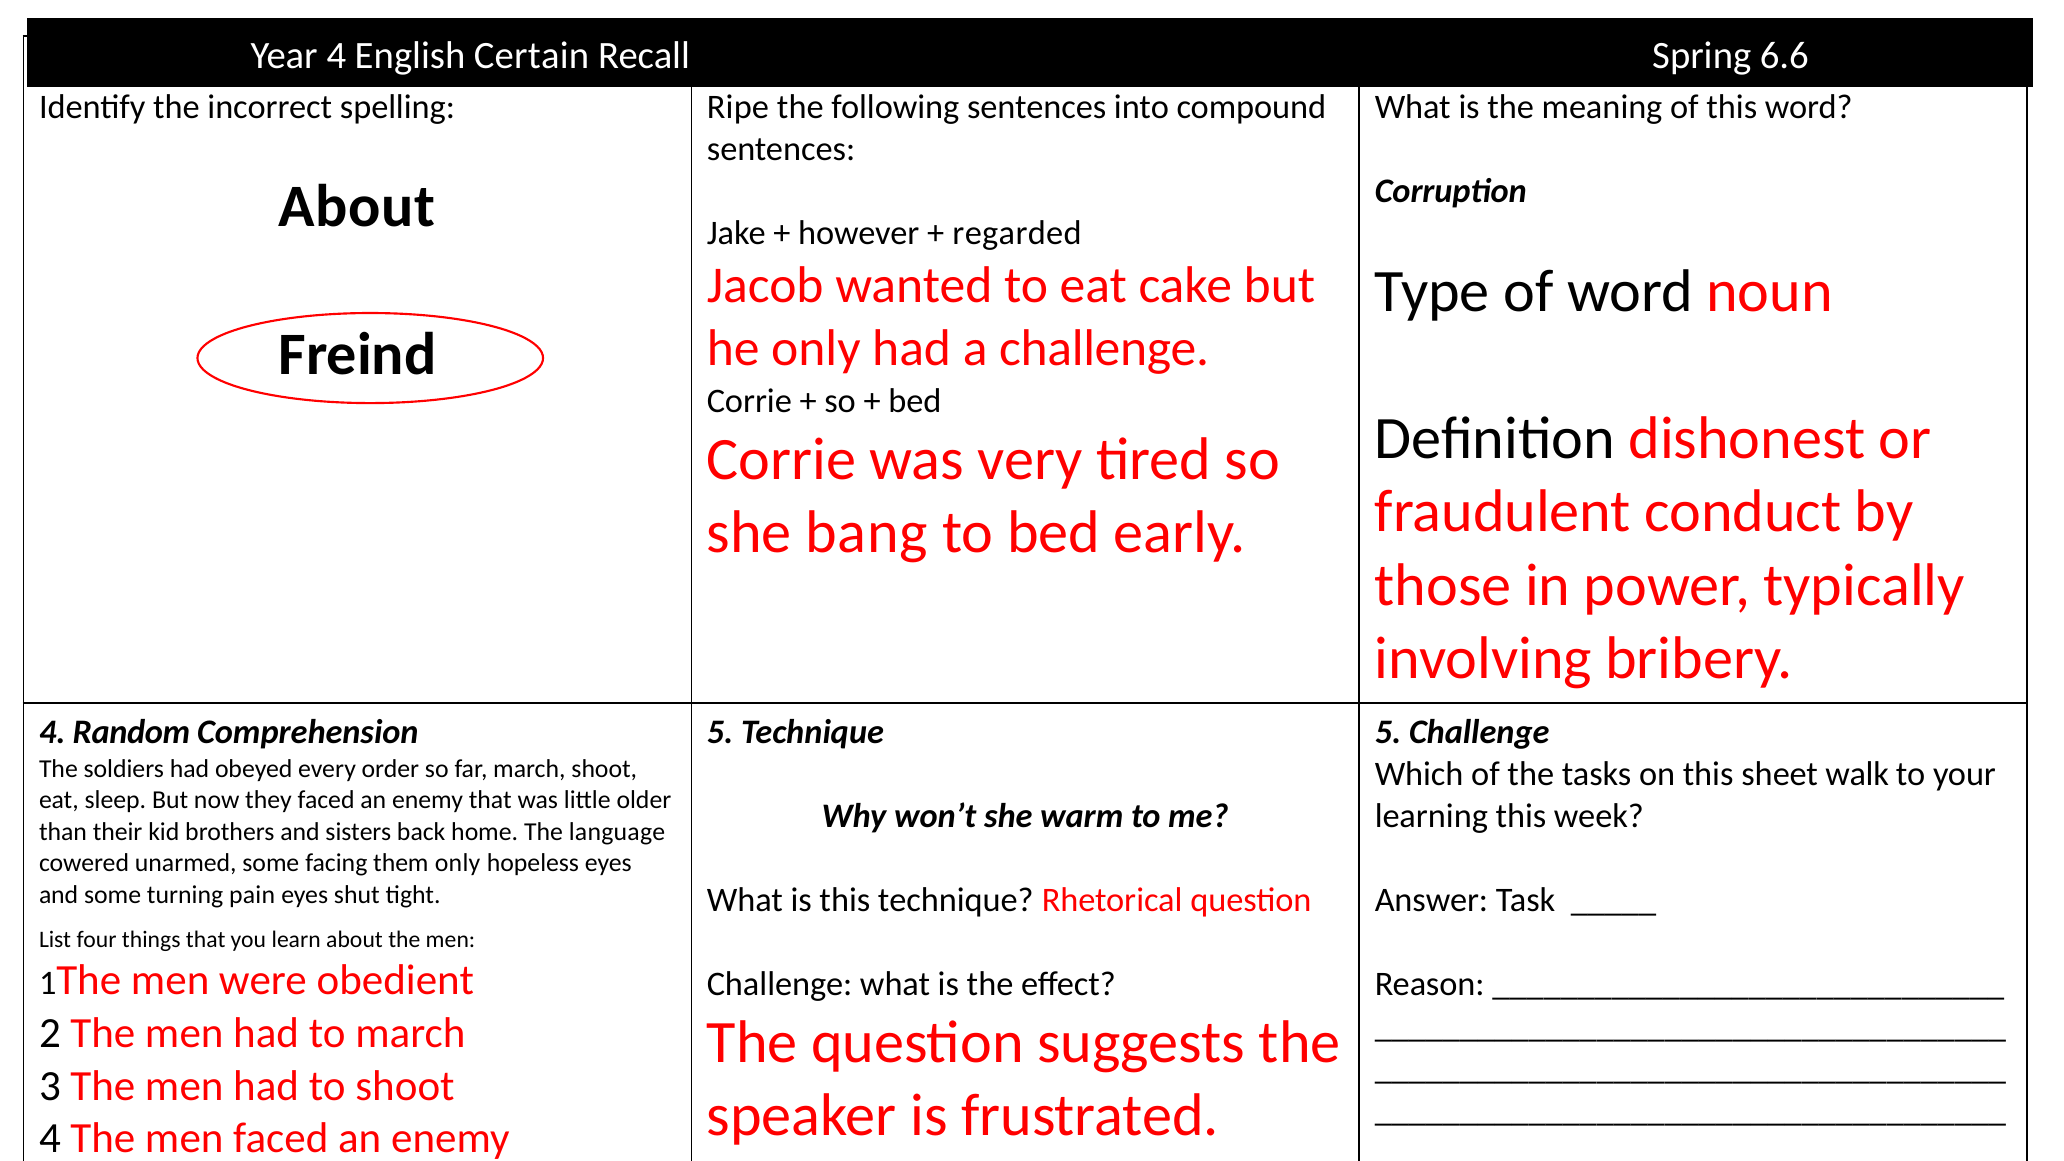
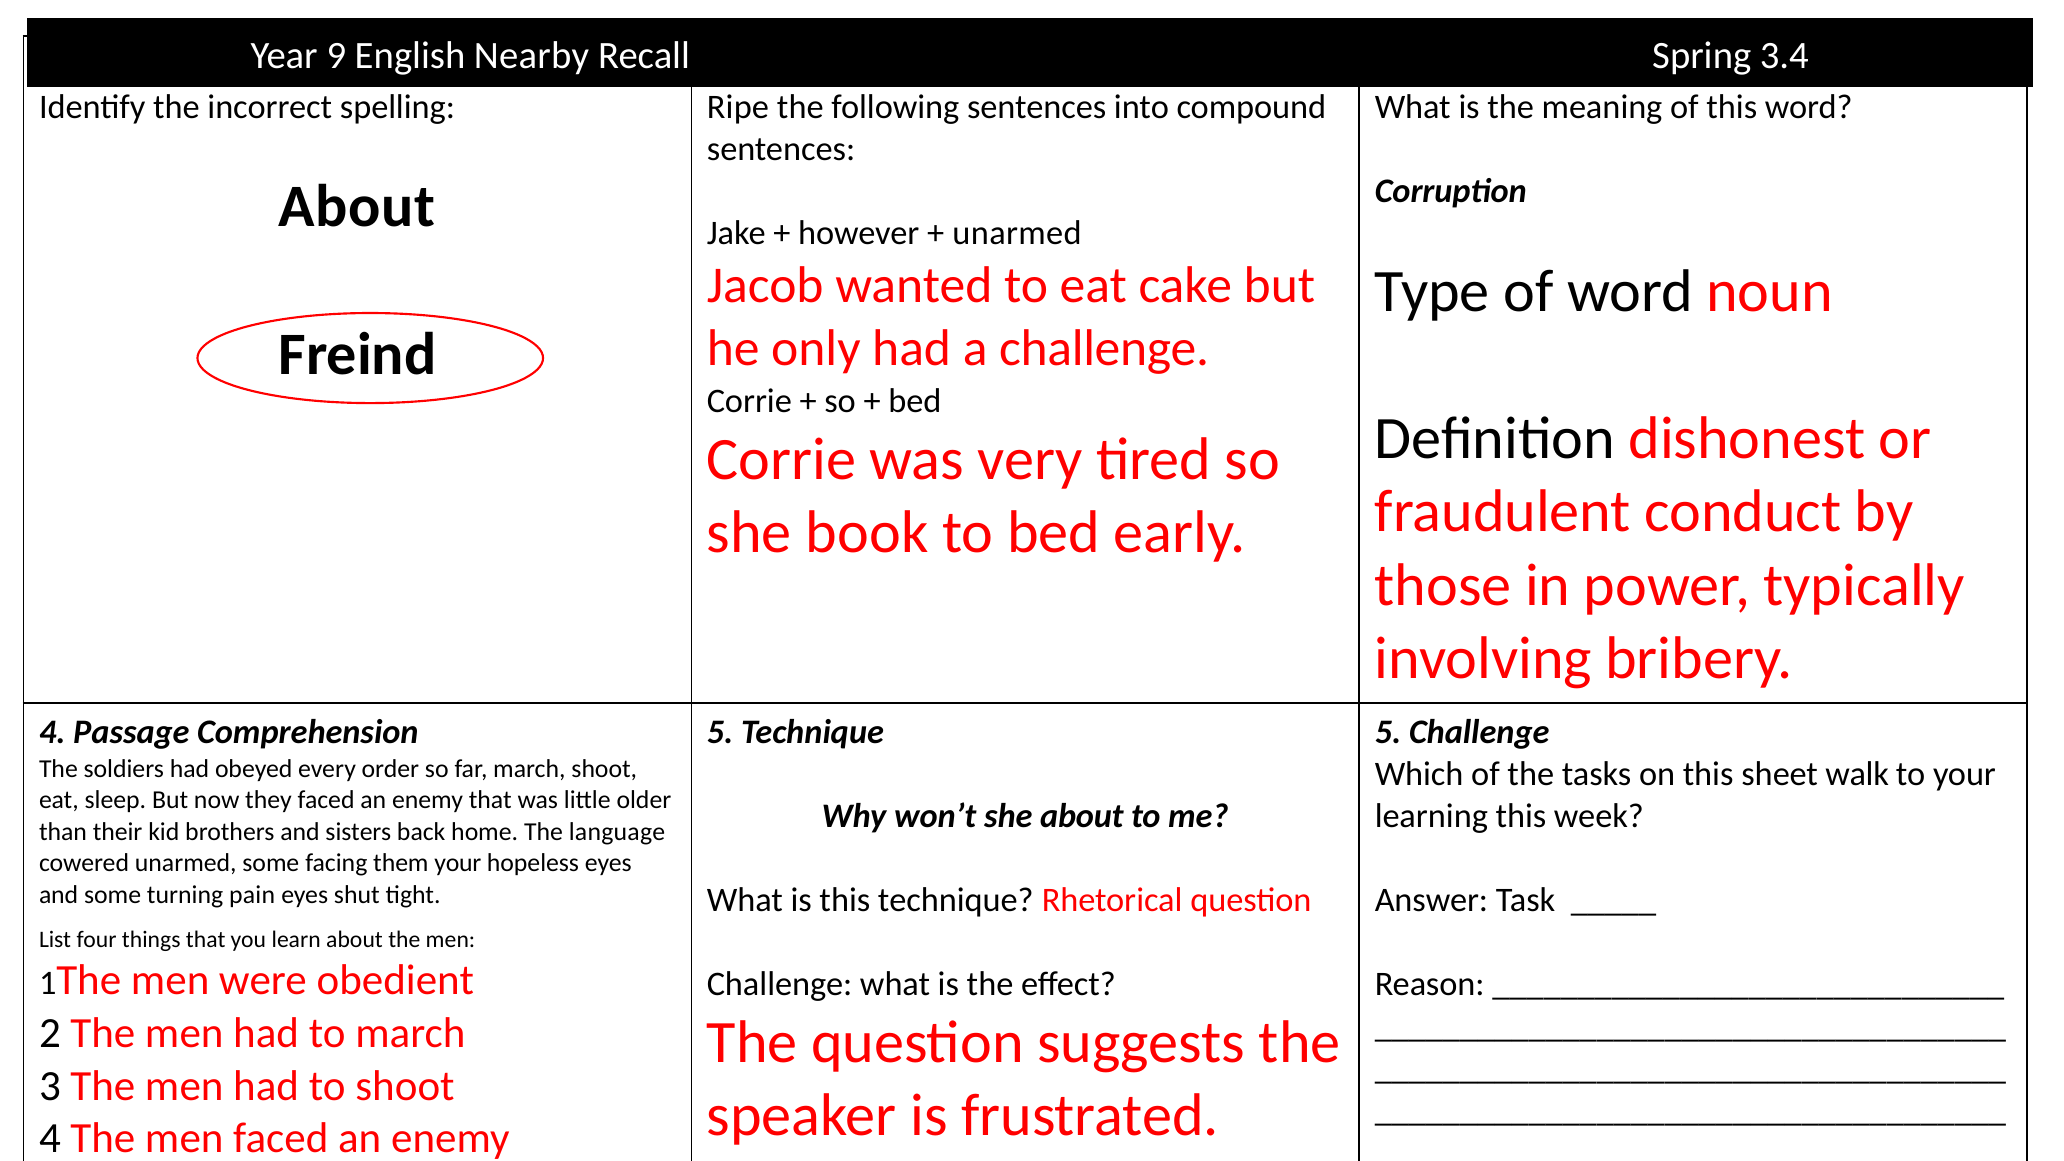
Year 4: 4 -> 9 (336, 55)
Certain: Certain -> Nearby (532, 55)
6.6: 6.6 -> 3.4 (1784, 55)
regarded: regarded -> unarmed (1017, 233)
bang: bang -> book (867, 533)
Random: Random -> Passage (131, 732)
she warm: warm -> about (1082, 816)
them only: only -> your (458, 863)
